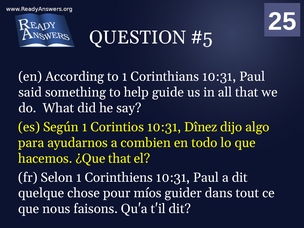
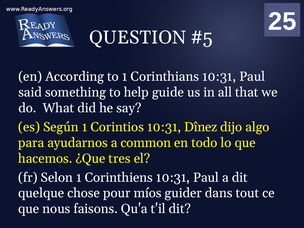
combien: combien -> common (146, 143)
¿Que that: that -> tres (120, 158)
